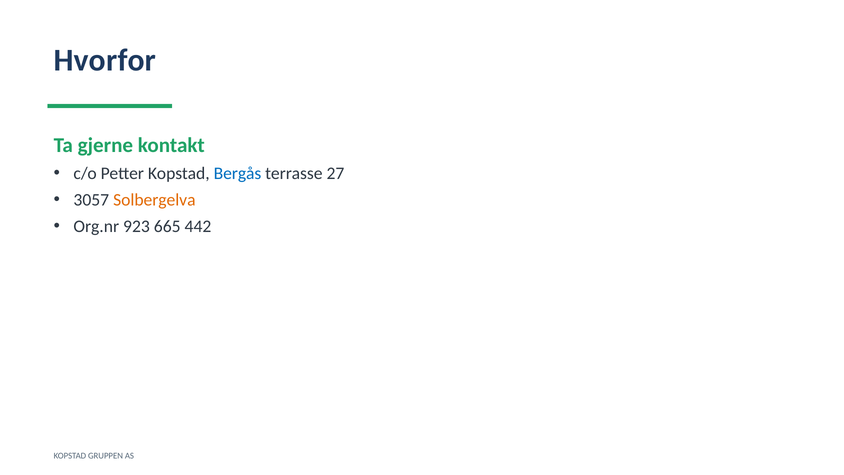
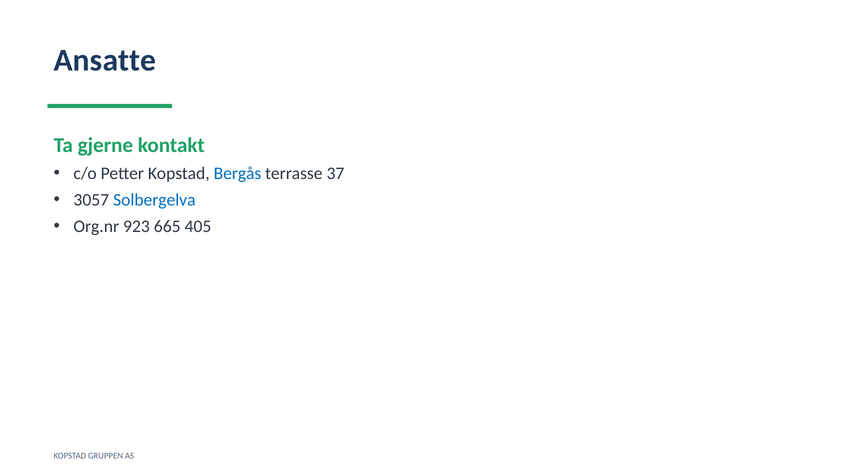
Hvorfor: Hvorfor -> Ansatte (105, 60)
27: 27 -> 37 (335, 174)
Solbergelva colour: orange -> blue (154, 200)
442: 442 -> 405 (198, 226)
